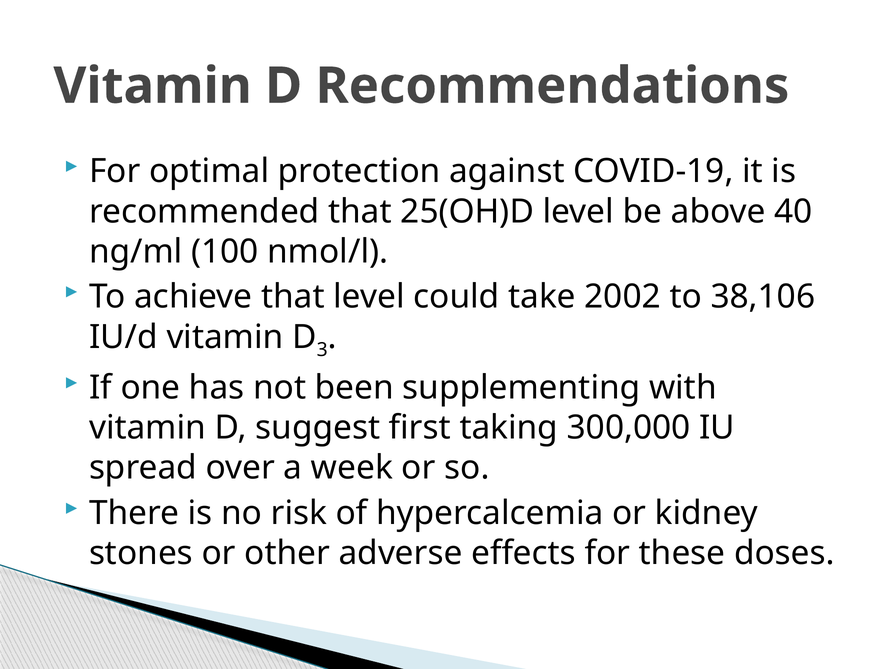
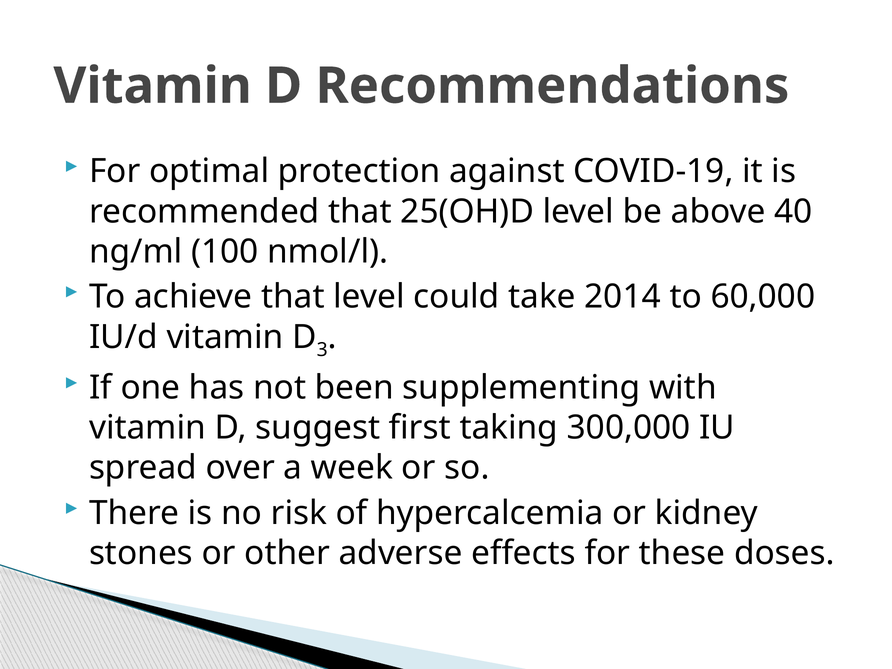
2002: 2002 -> 2014 (623, 297)
38,106: 38,106 -> 60,000 (763, 297)
